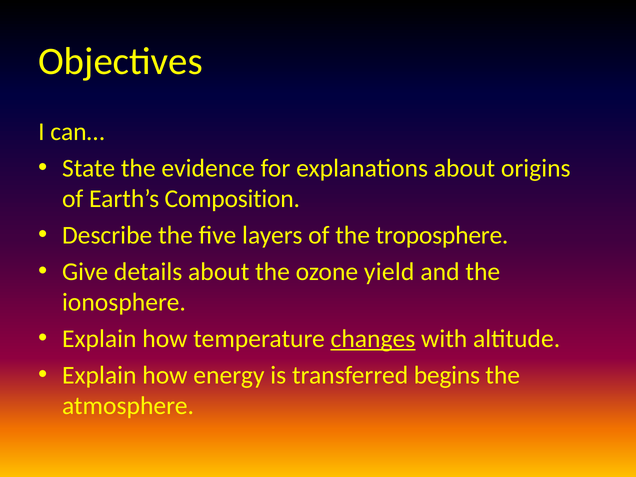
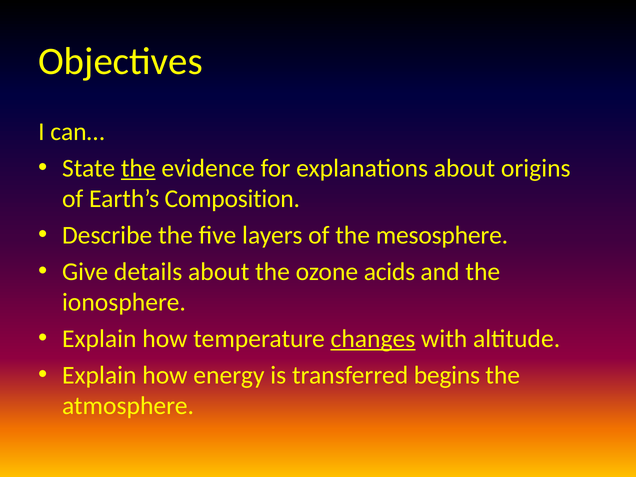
the underline: none -> present (138, 168)
troposphere: troposphere -> mesosphere (442, 235)
yield: yield -> acids (389, 272)
